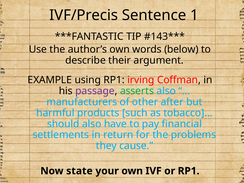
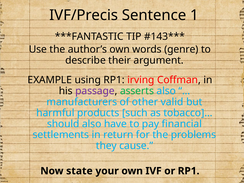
below: below -> genre (181, 49)
after: after -> valid (172, 102)
